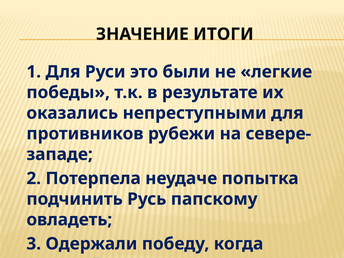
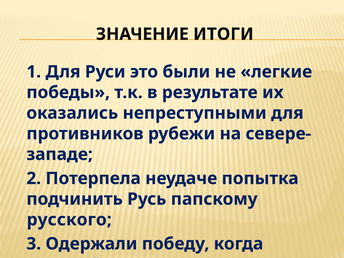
овладеть: овладеть -> русского (69, 220)
